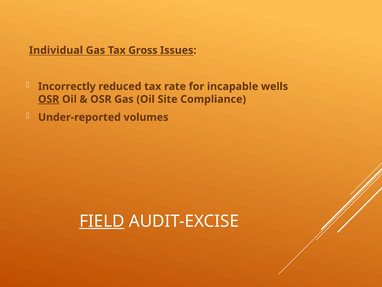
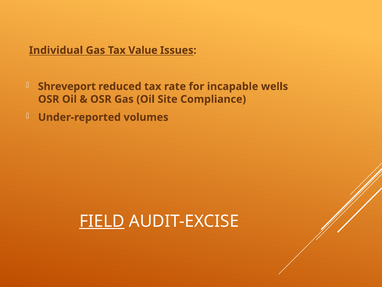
Gross: Gross -> Value (143, 50)
Incorrectly: Incorrectly -> Shreveport (67, 86)
OSR underline: present -> none (49, 99)
